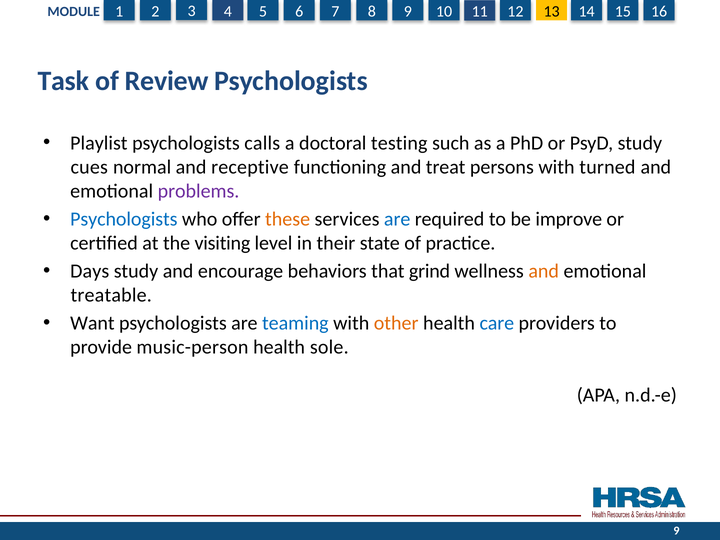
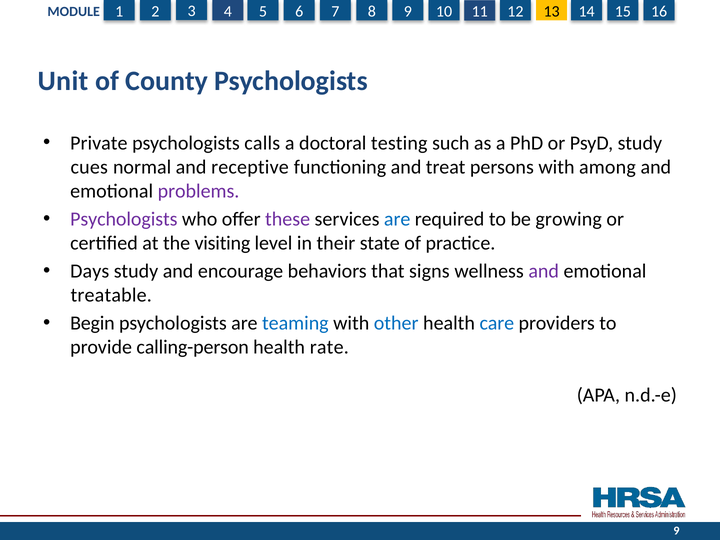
Task: Task -> Unit (63, 81)
Review: Review -> County (167, 81)
Playlist: Playlist -> Private (99, 143)
turned: turned -> among (607, 167)
Psychologists colour: blue -> purple (124, 219)
these colour: orange -> purple (288, 219)
improve: improve -> growing (569, 219)
grind: grind -> signs (429, 271)
and colour: orange -> purple (544, 271)
Want: Want -> Begin (92, 323)
other colour: orange -> blue (396, 323)
music-person: music-person -> calling-person (193, 347)
sole: sole -> rate (329, 347)
